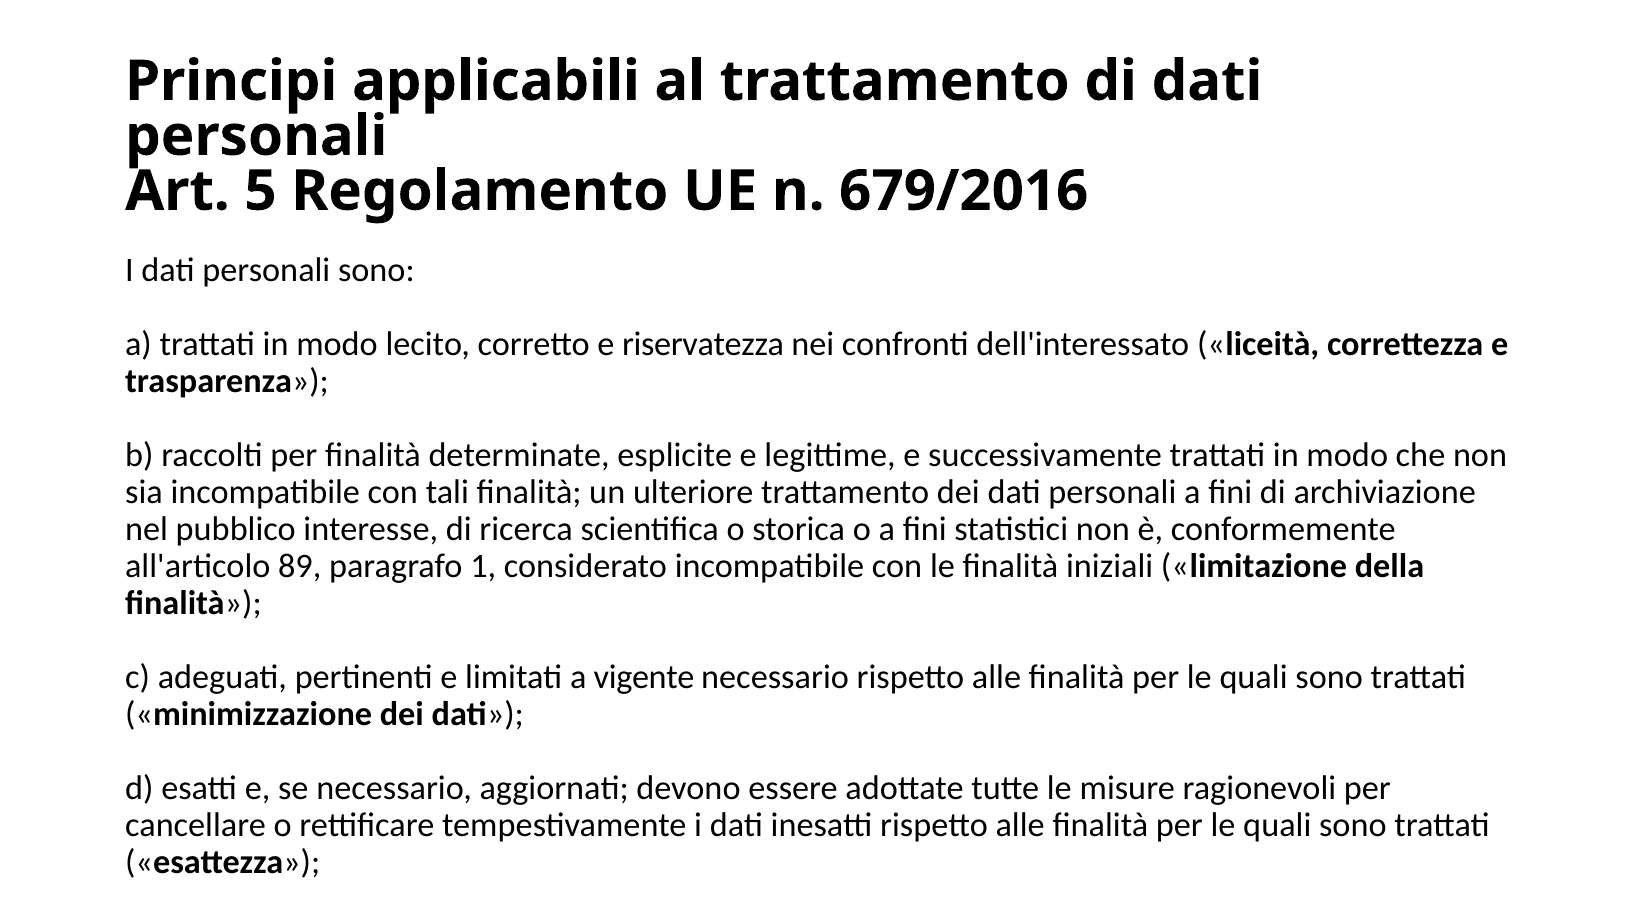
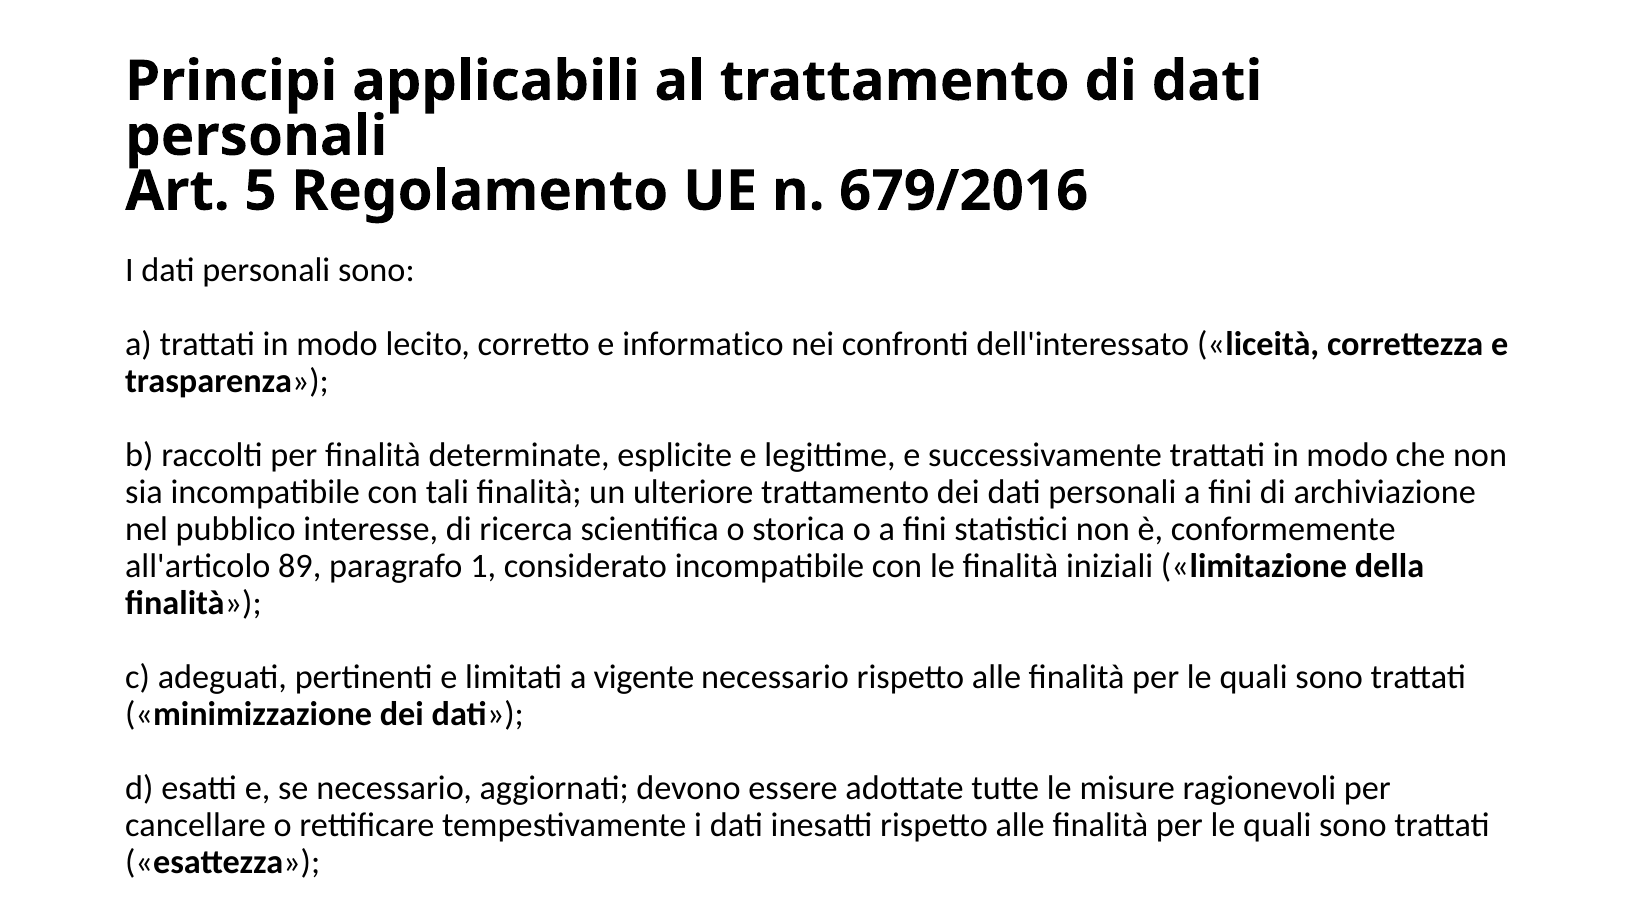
riservatezza: riservatezza -> informatico (703, 344)
